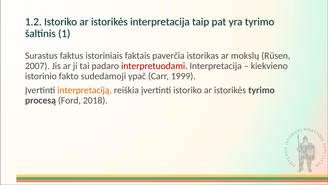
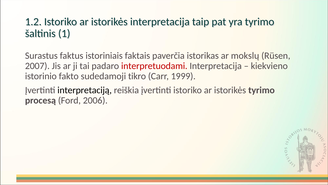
ypač: ypač -> tikro (137, 76)
interpretaciją colour: orange -> black (85, 90)
2018: 2018 -> 2006 (95, 100)
